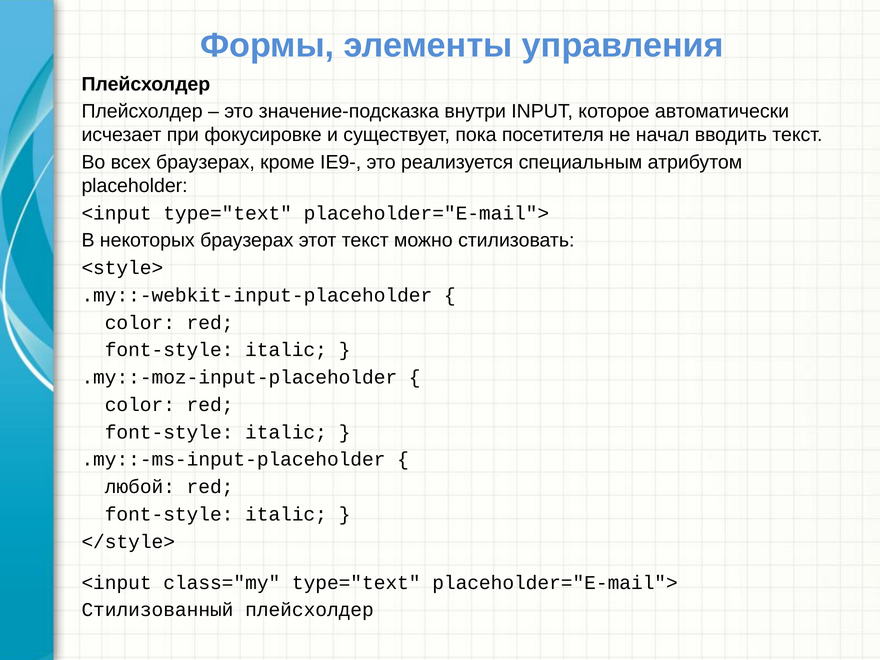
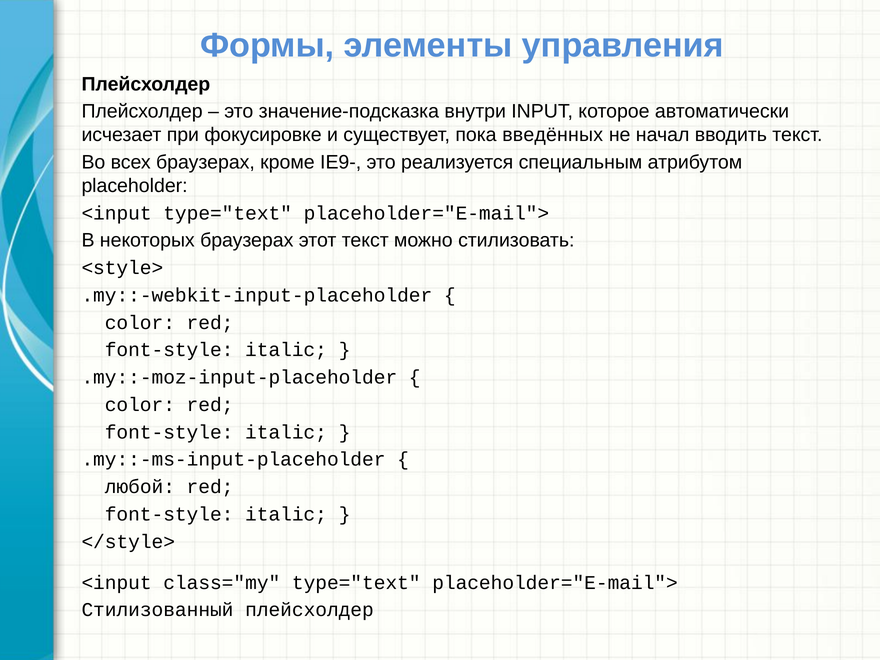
посетителя: посетителя -> введённых (553, 135)
